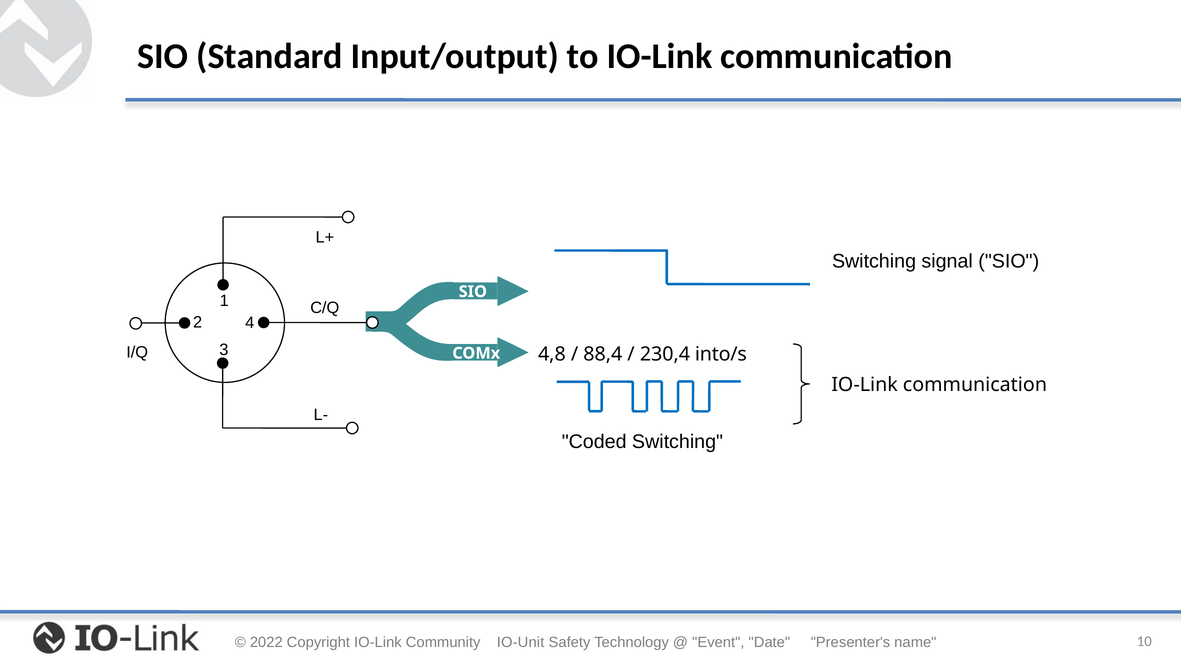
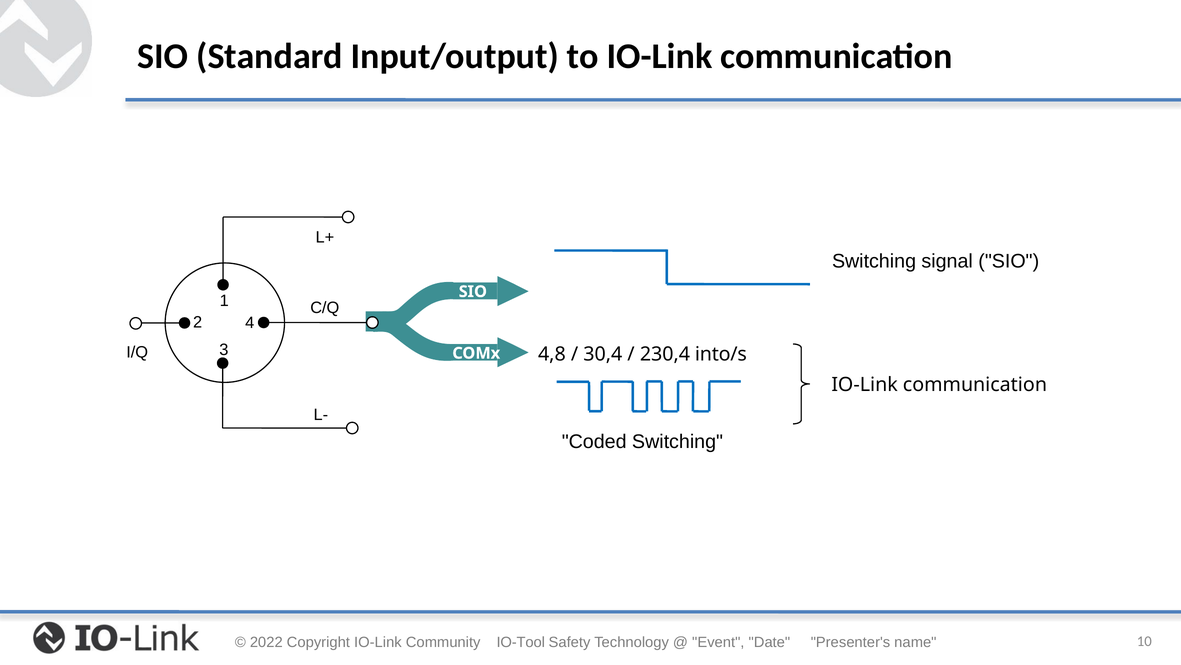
88,4: 88,4 -> 30,4 (603, 354)
IO-Unit: IO-Unit -> IO-Tool (521, 642)
